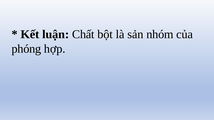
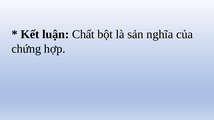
nhóm: nhóm -> nghĩa (160, 34)
phóng: phóng -> chứng (26, 49)
